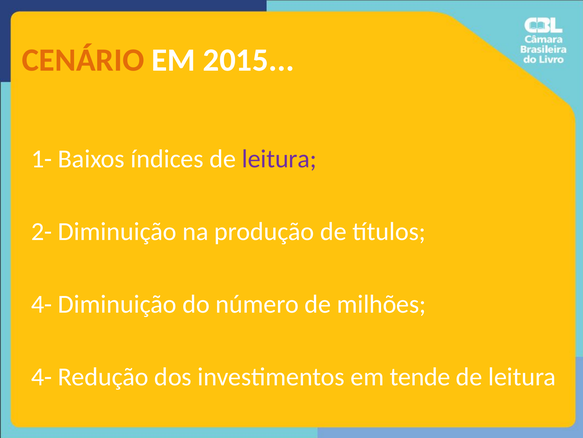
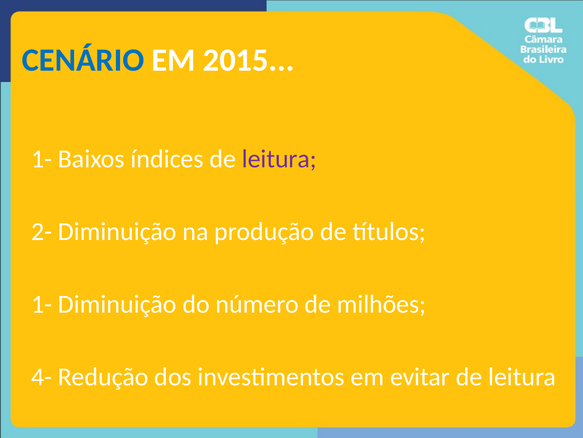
CENÁRIO colour: orange -> blue (83, 60)
4-: 4- -> 1- (42, 304)
tende: tende -> evitar (420, 376)
